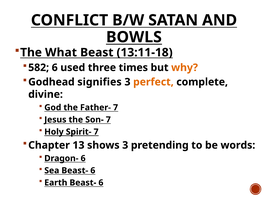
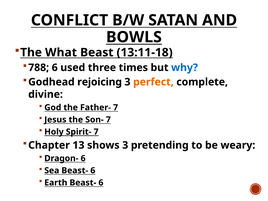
582: 582 -> 788 (39, 68)
why colour: orange -> blue (185, 68)
signifies: signifies -> rejoicing (100, 82)
words: words -> weary (238, 145)
